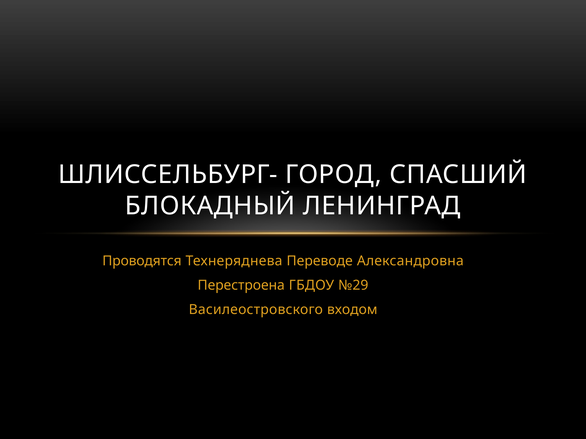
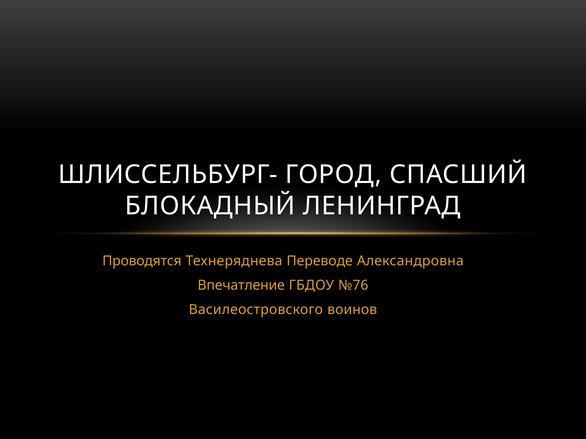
Перестроена: Перестроена -> Впечатление (241, 286)
№29: №29 -> №76 (353, 286)
входом: входом -> воинов (352, 310)
